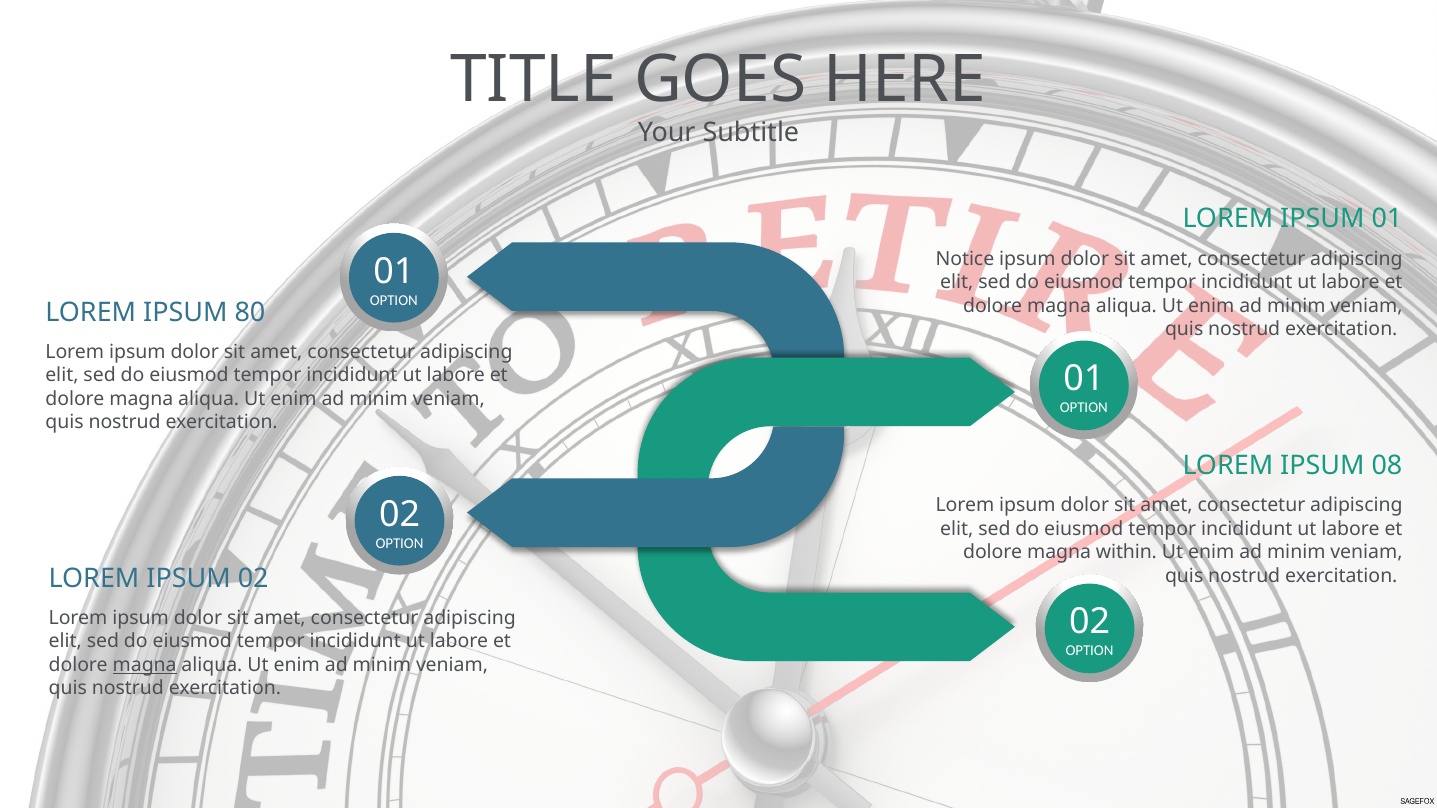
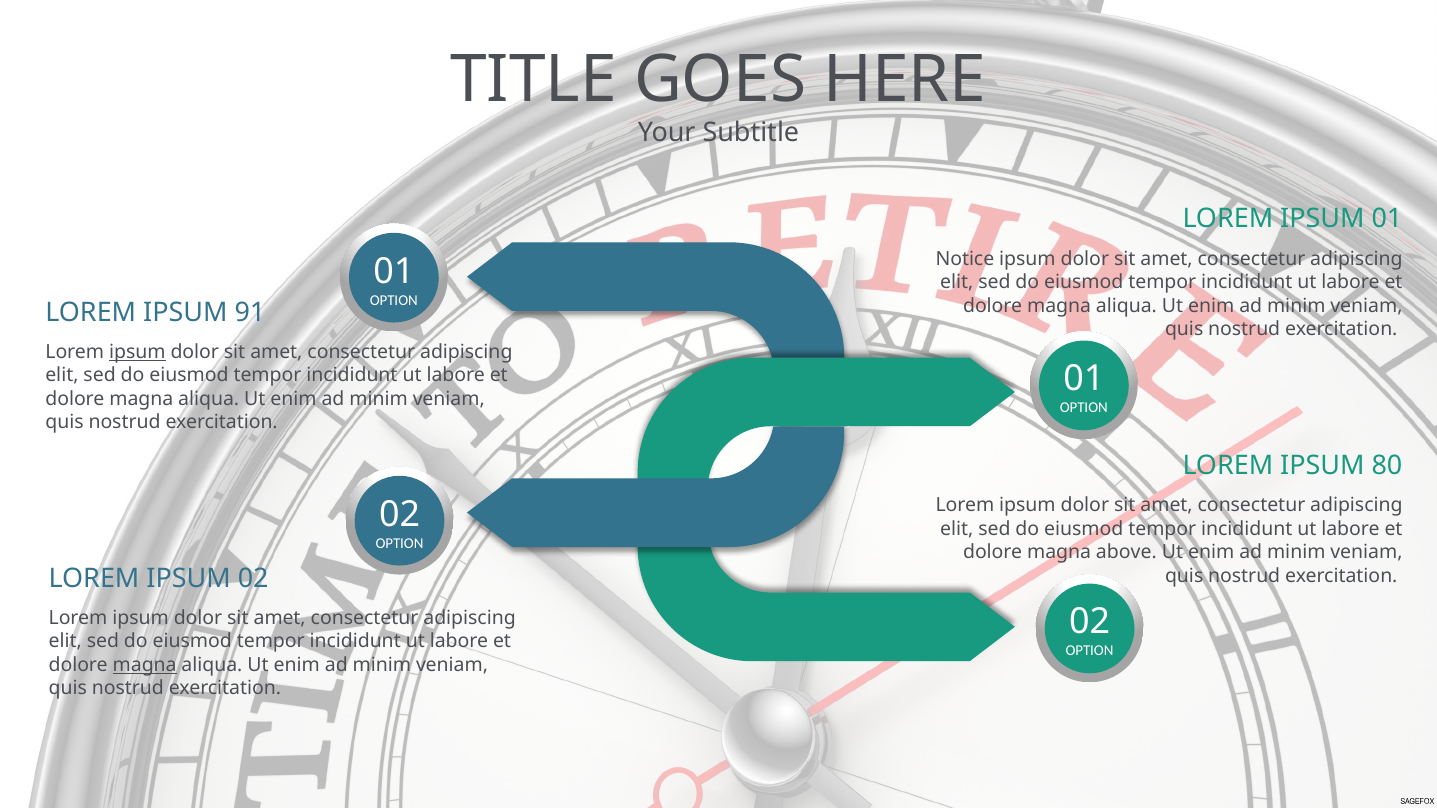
80: 80 -> 91 (250, 312)
ipsum underline: none -> present (137, 352)
08: 08 -> 80 (1387, 466)
within: within -> above (1126, 552)
